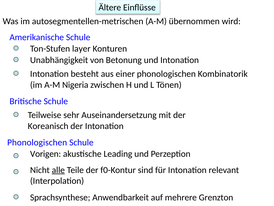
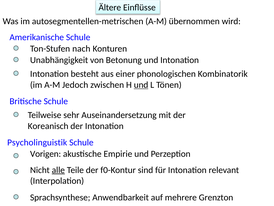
layer: layer -> nach (81, 49)
Nigeria: Nigeria -> Jedoch (75, 85)
und underline: none -> present (141, 85)
Phonologischen: Phonologischen -> Psycholinguistik (37, 142)
Leading: Leading -> Empirie (118, 154)
